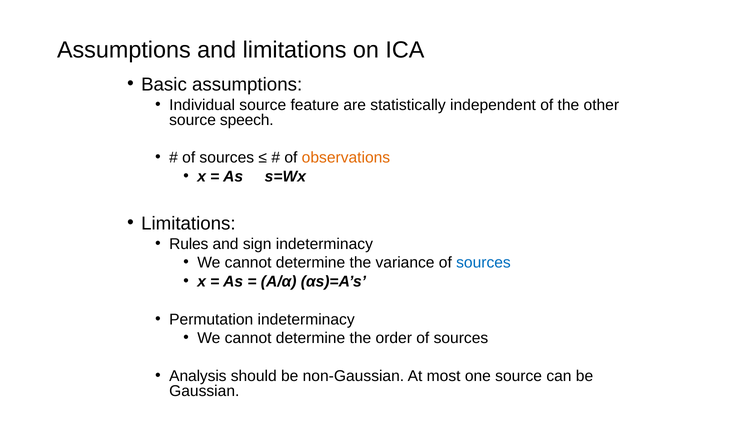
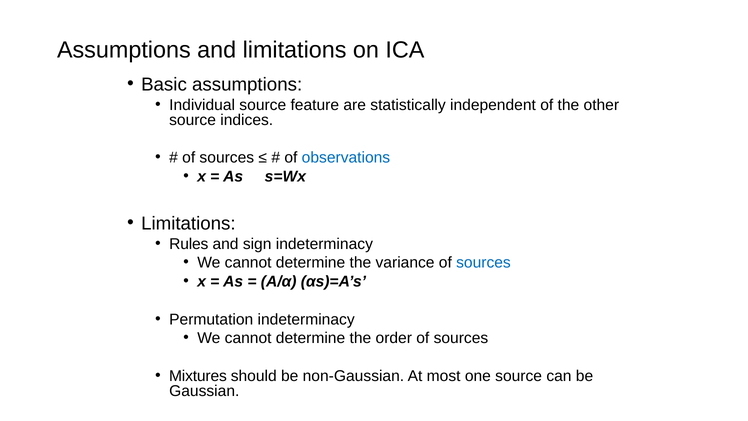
speech: speech -> indices (247, 120)
observations colour: orange -> blue (346, 158)
Analysis: Analysis -> Mixtures (198, 376)
